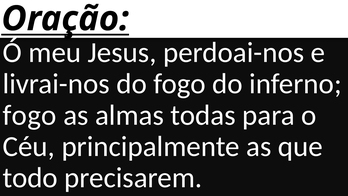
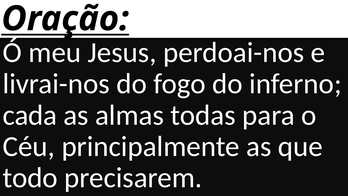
fogo: fogo -> cada (30, 115)
